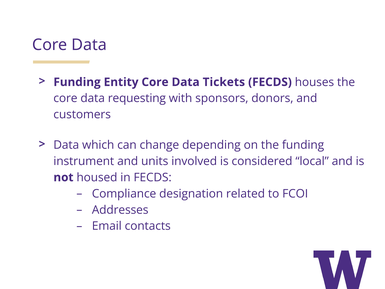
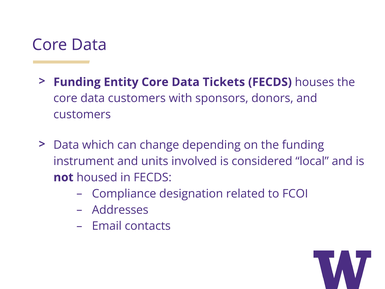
data requesting: requesting -> customers (137, 98)
